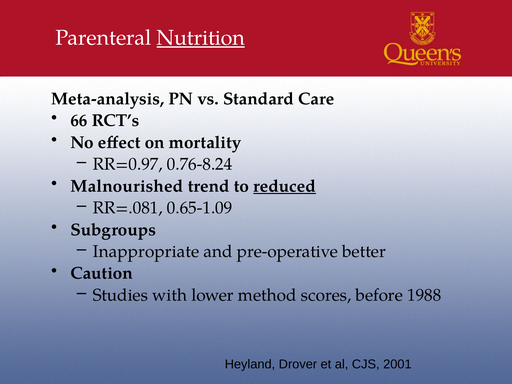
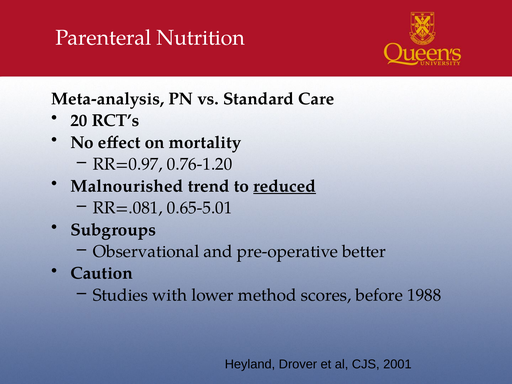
Nutrition underline: present -> none (201, 38)
66: 66 -> 20 (79, 121)
0.76-8.24: 0.76-8.24 -> 0.76-1.20 (200, 164)
0.65-1.09: 0.65-1.09 -> 0.65-5.01 (200, 208)
Inappropriate: Inappropriate -> Observational (146, 252)
